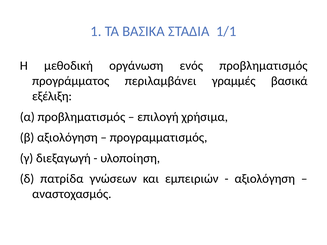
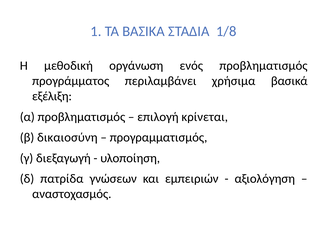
1/1: 1/1 -> 1/8 (226, 31)
γραμμές: γραμμές -> χρήσιμα (234, 81)
χρήσιμα: χρήσιμα -> κρίνεται (205, 117)
β αξιολόγηση: αξιολόγηση -> δικαιοσύνη (67, 138)
